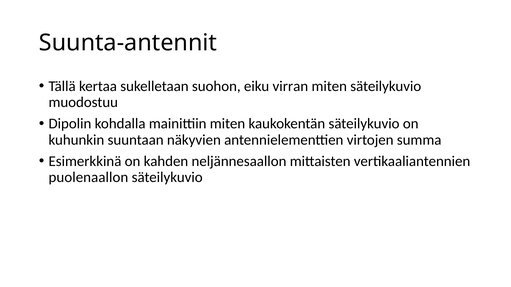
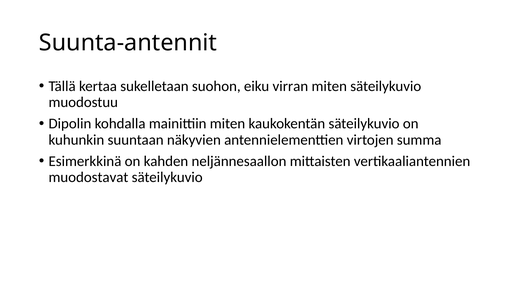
puolenaallon: puolenaallon -> muodostavat (88, 178)
